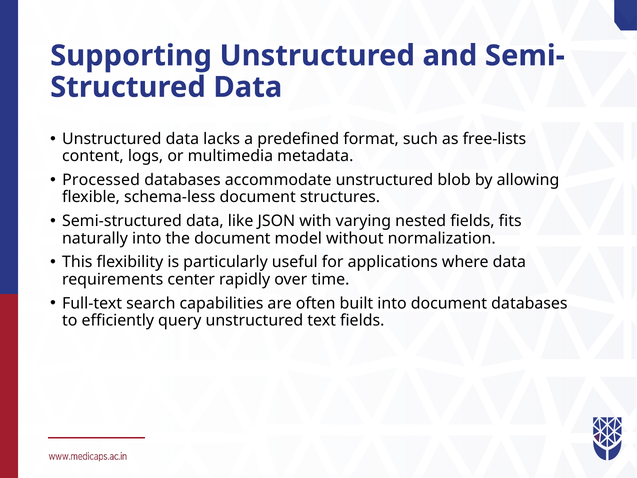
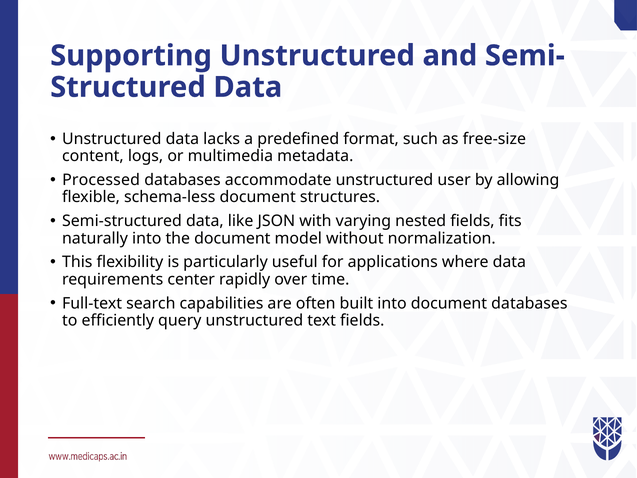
free-lists: free-lists -> free-size (494, 139)
blob: blob -> user (454, 180)
